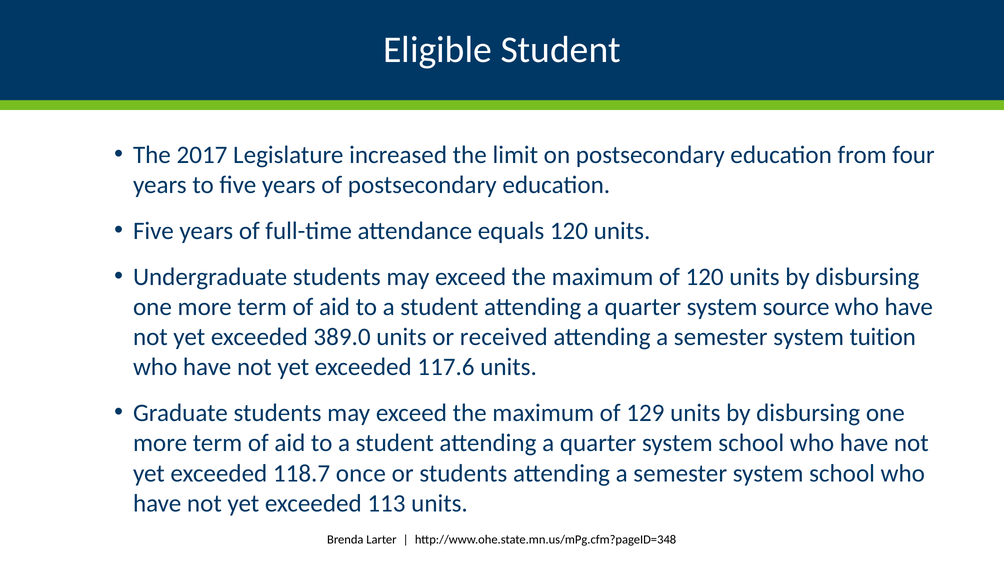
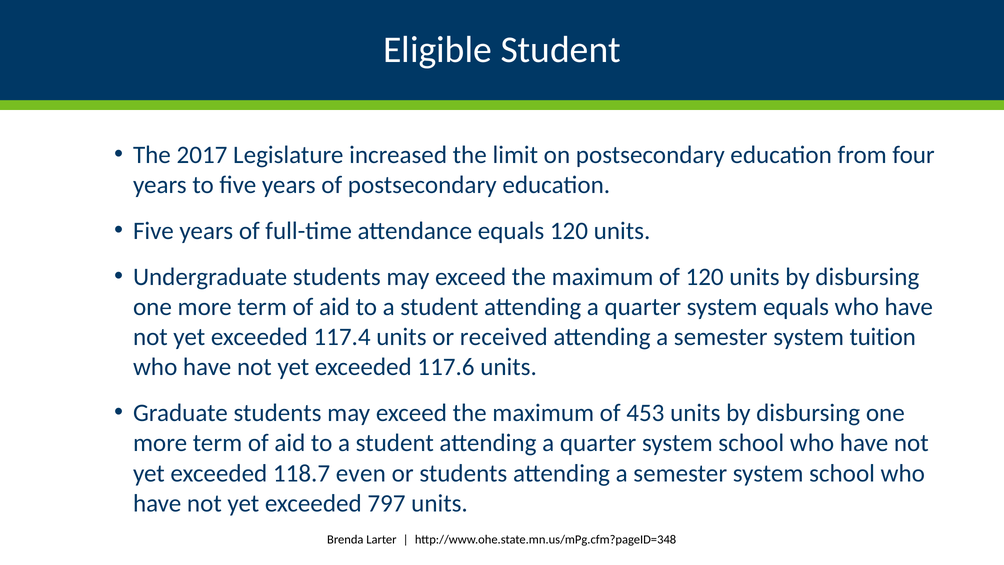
system source: source -> equals (796, 307)
389.0: 389.0 -> 117.4 (342, 337)
129: 129 -> 453 (645, 413)
once: once -> even (361, 473)
113: 113 -> 797 (386, 503)
